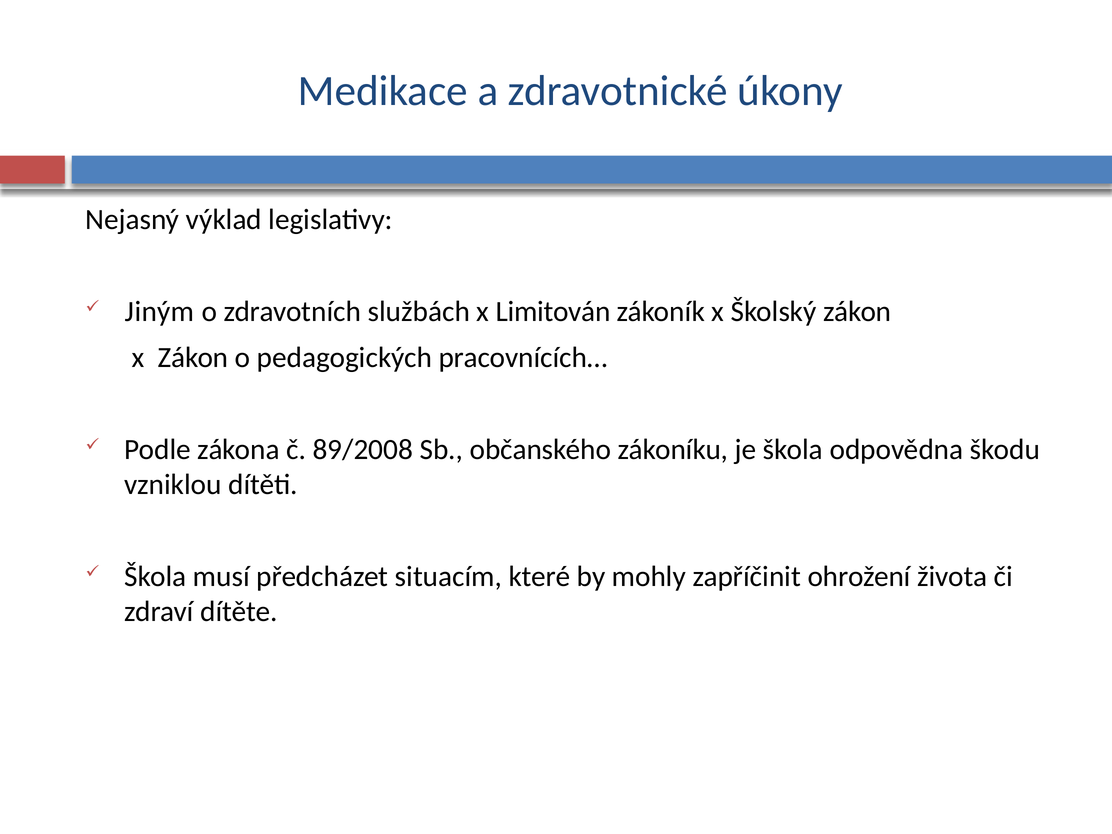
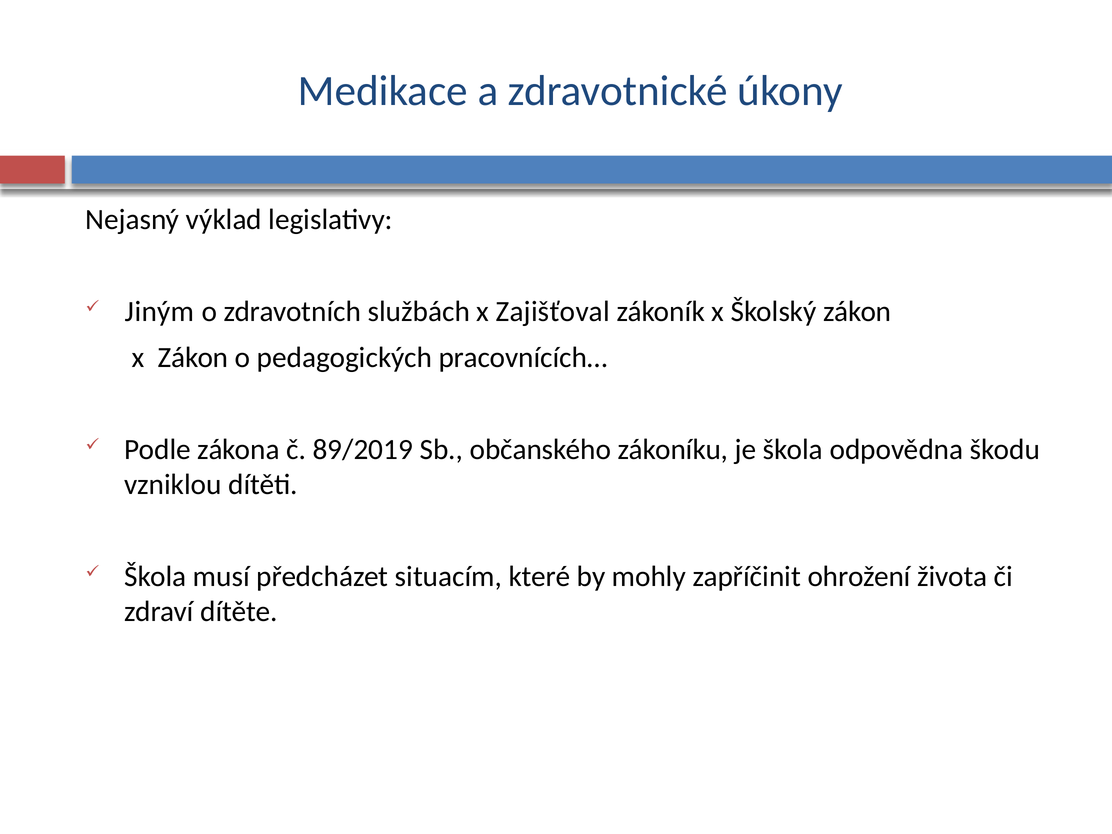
Limitován: Limitován -> Zajišťoval (553, 312)
89/2008: 89/2008 -> 89/2019 (363, 450)
